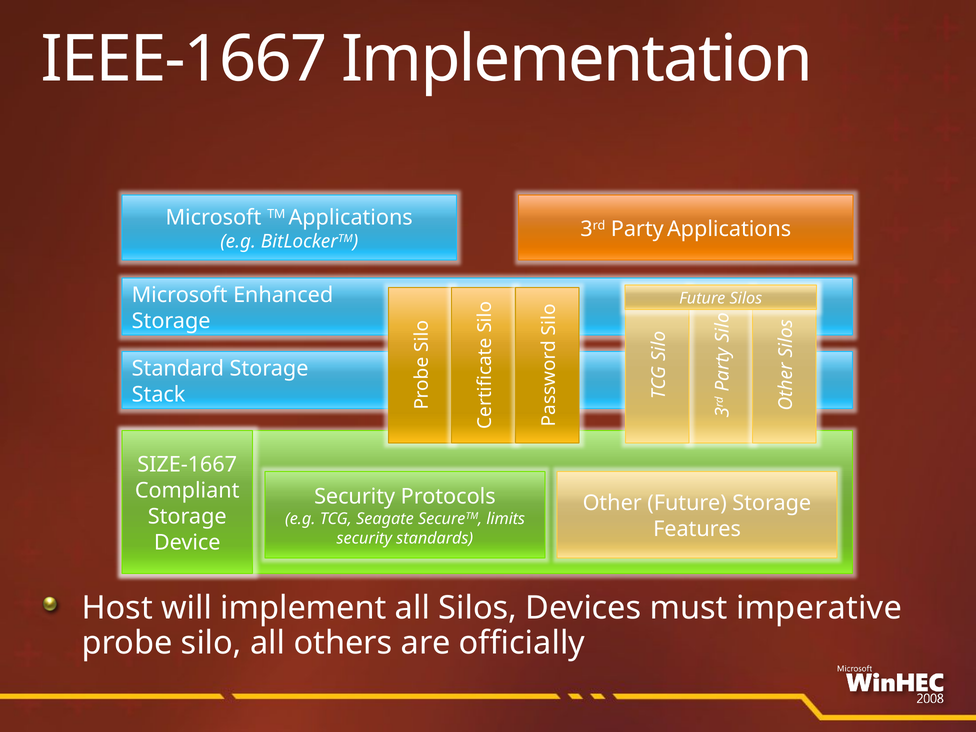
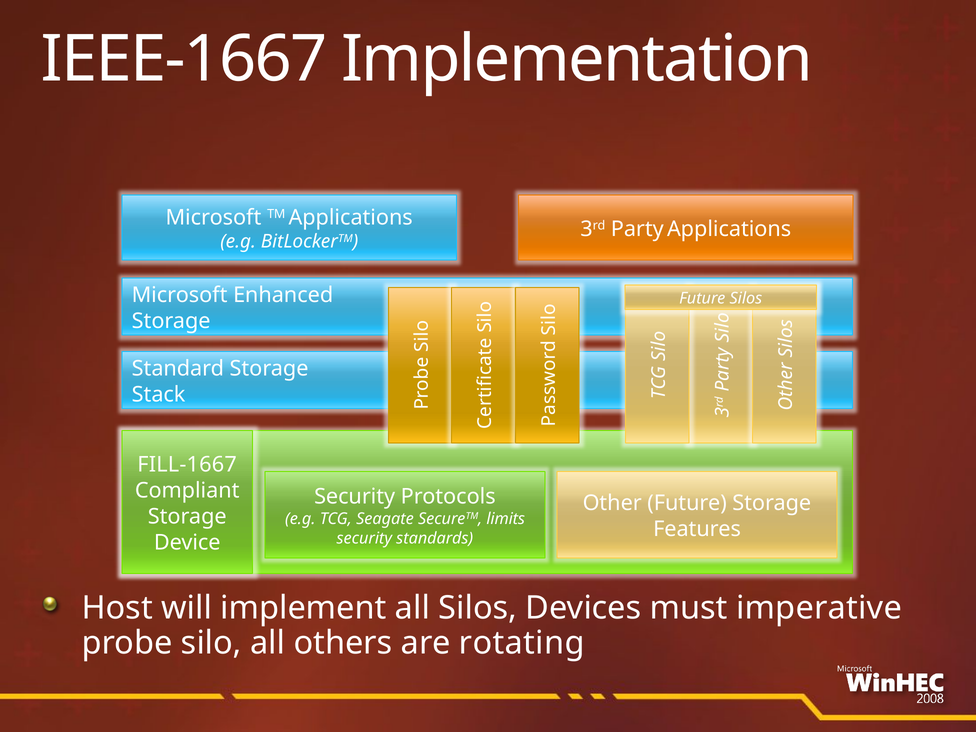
SIZE-1667: SIZE-1667 -> FILL-1667 (187, 465)
officially: officially -> rotating (522, 643)
